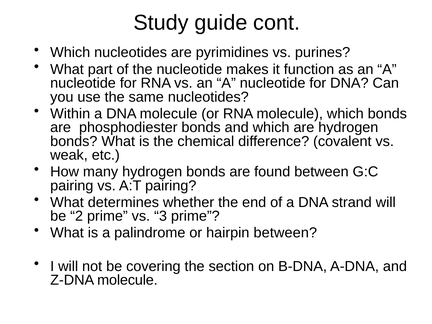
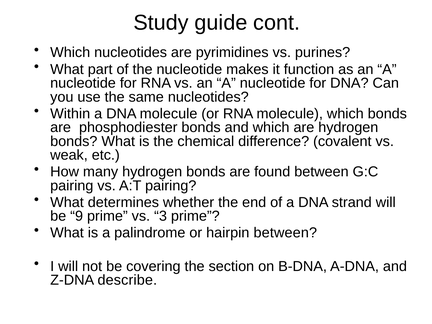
2: 2 -> 9 (77, 216)
Z-DNA molecule: molecule -> describe (127, 280)
